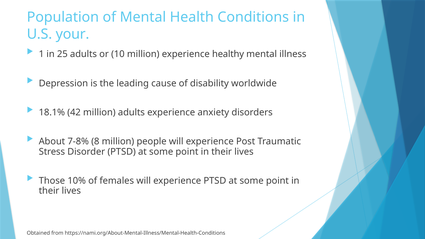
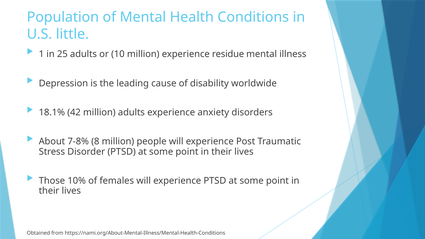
your: your -> little (72, 34)
healthy: healthy -> residue (228, 54)
